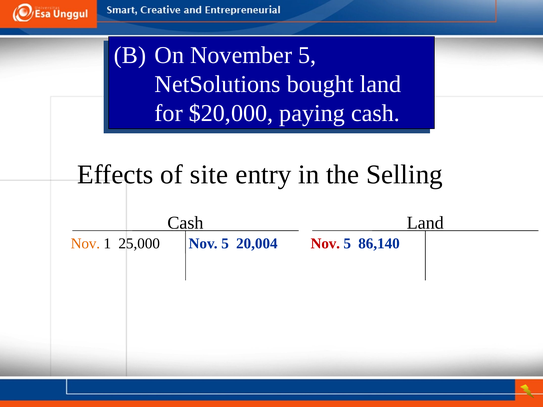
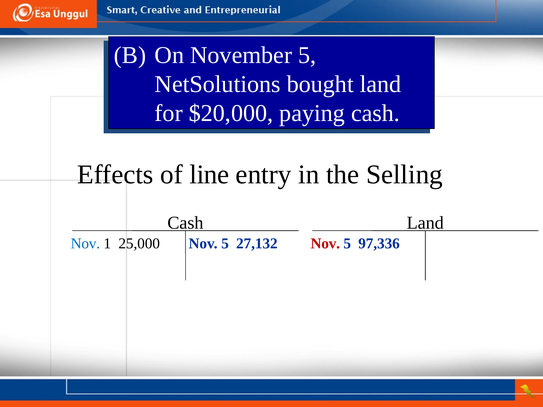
site: site -> line (209, 175)
Nov colour: orange -> blue (85, 244)
20,004: 20,004 -> 27,132 (257, 244)
86,140: 86,140 -> 97,336 (379, 244)
